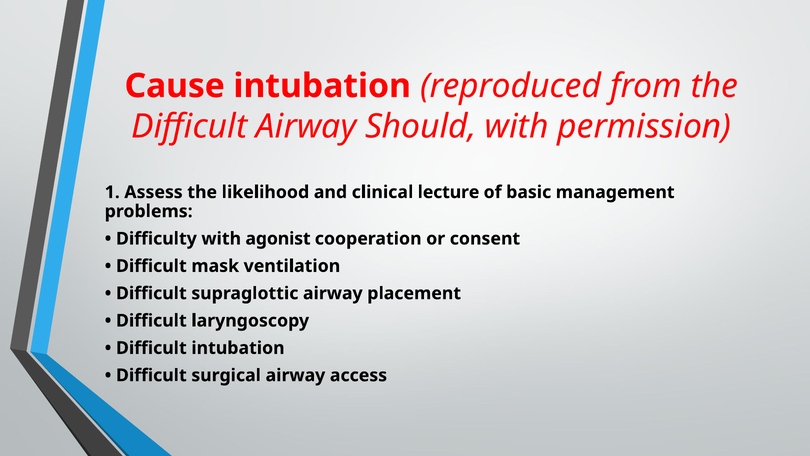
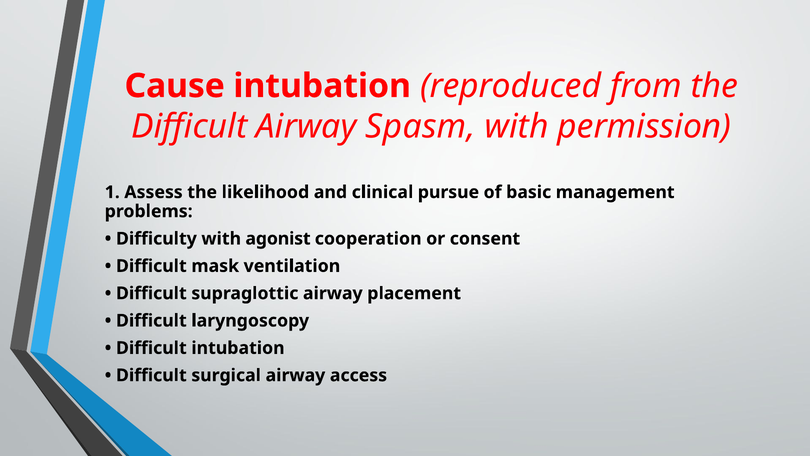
Should: Should -> Spasm (420, 126)
lecture: lecture -> pursue (448, 192)
